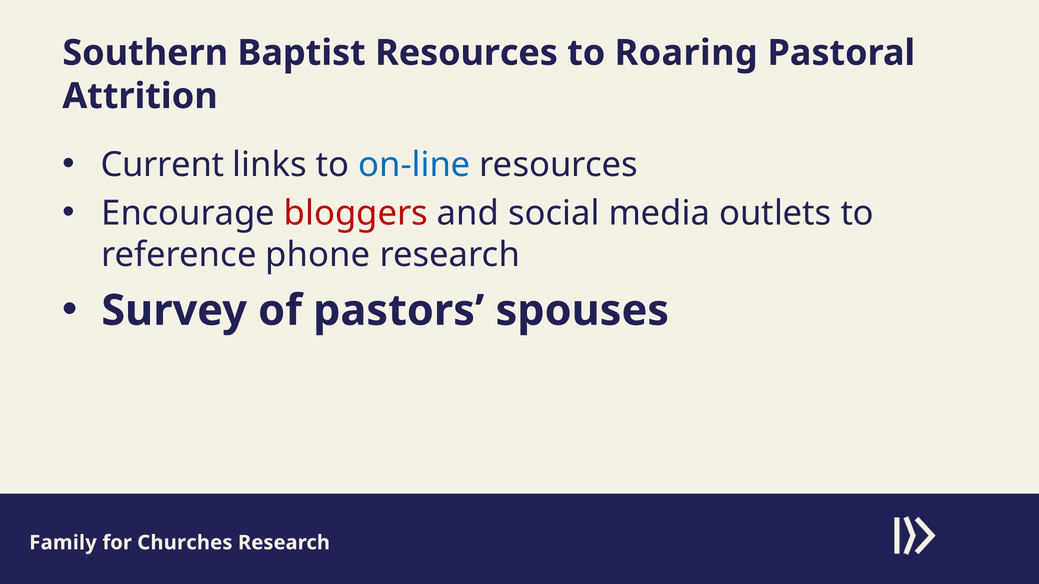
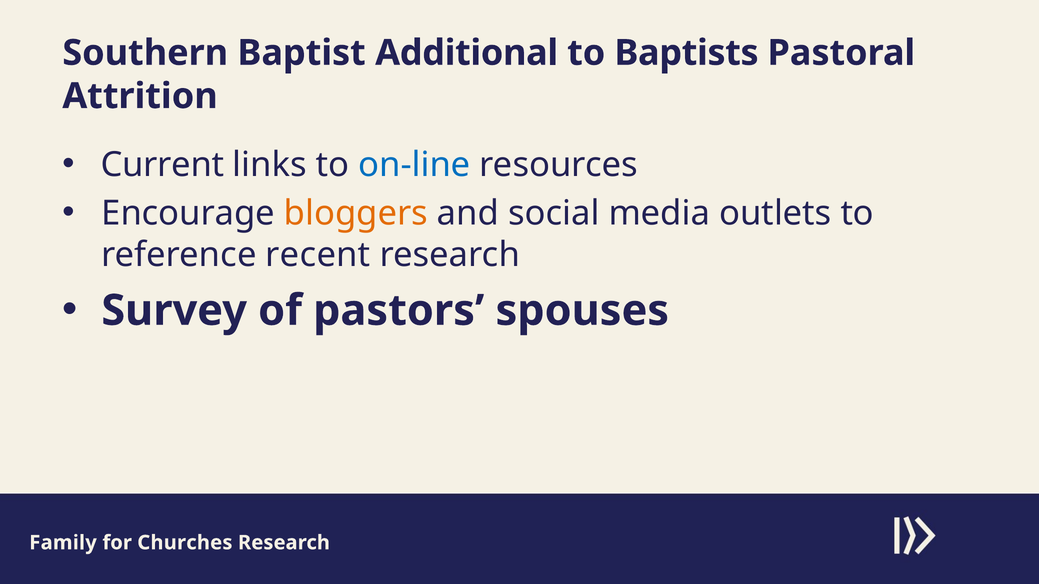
Baptist Resources: Resources -> Additional (467, 53)
Roaring: Roaring -> Baptists (687, 53)
bloggers colour: red -> orange (356, 213)
phone: phone -> recent (318, 255)
